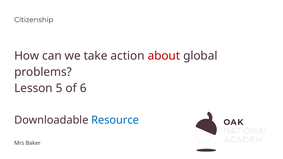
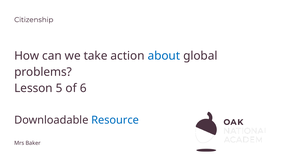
about colour: red -> blue (164, 56)
